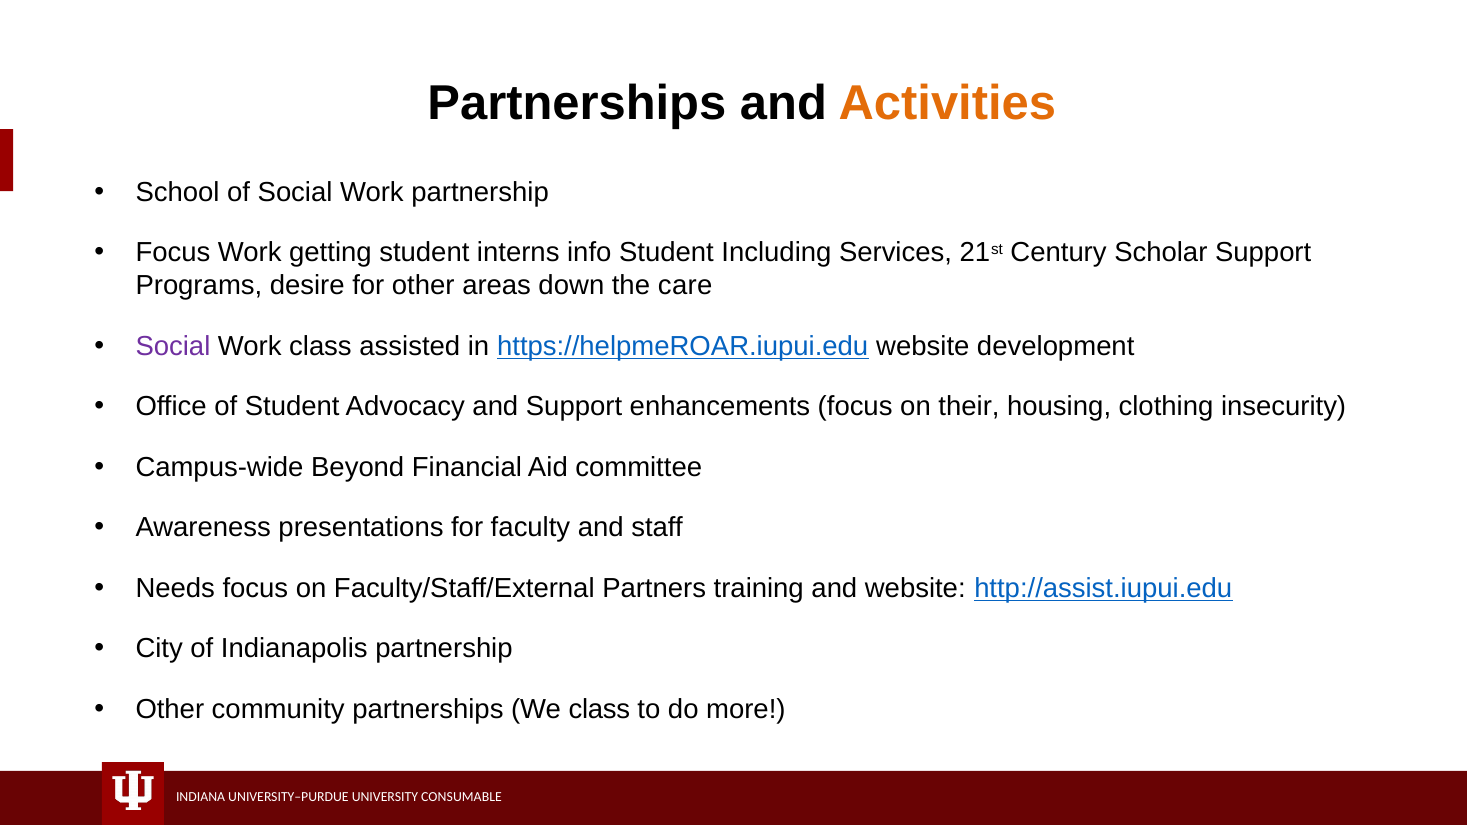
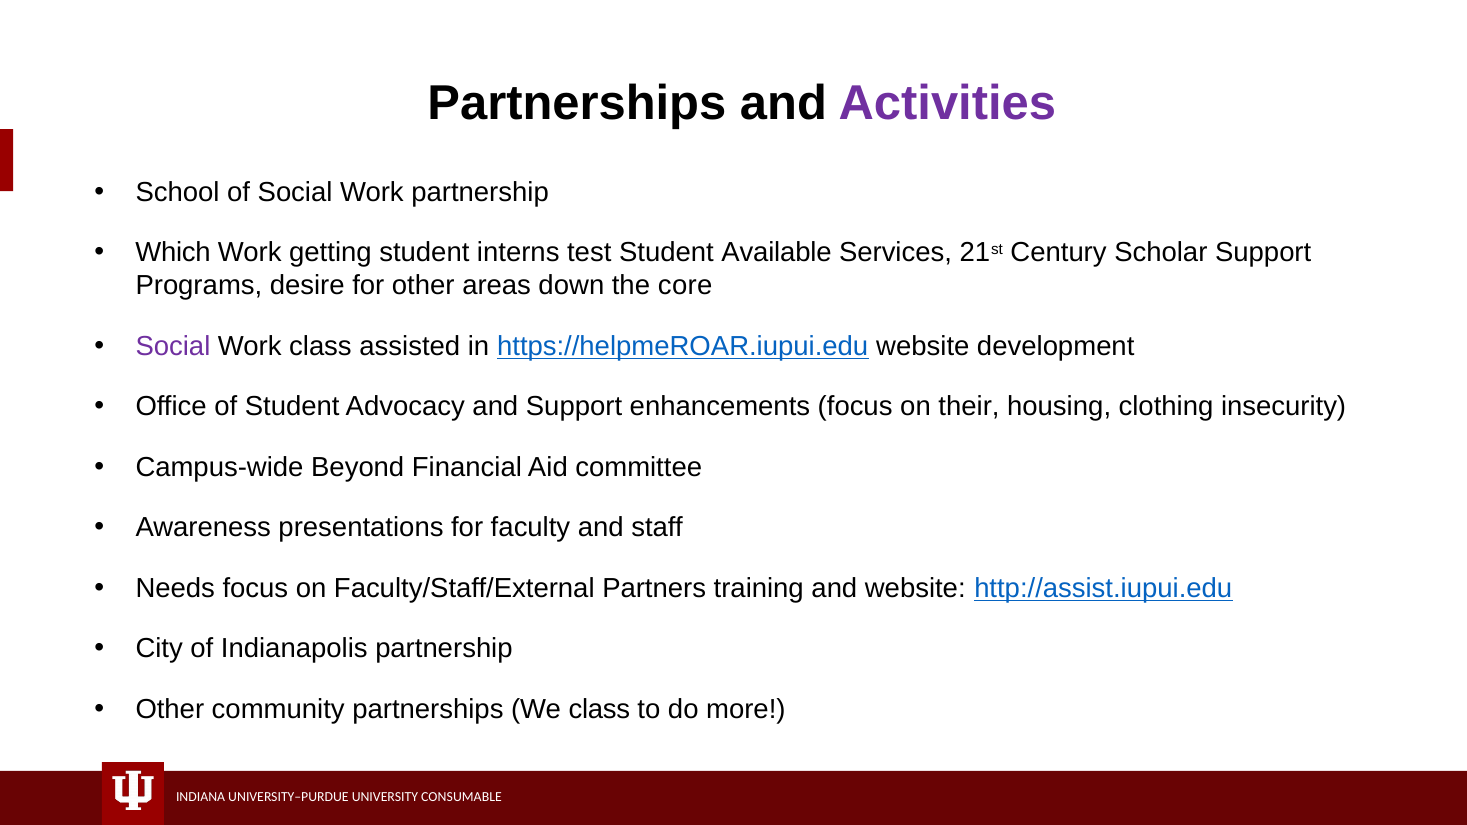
Activities colour: orange -> purple (947, 104)
Focus: Focus -> Which (173, 253)
info: info -> test (589, 253)
Including: Including -> Available (777, 253)
care: care -> core (685, 286)
